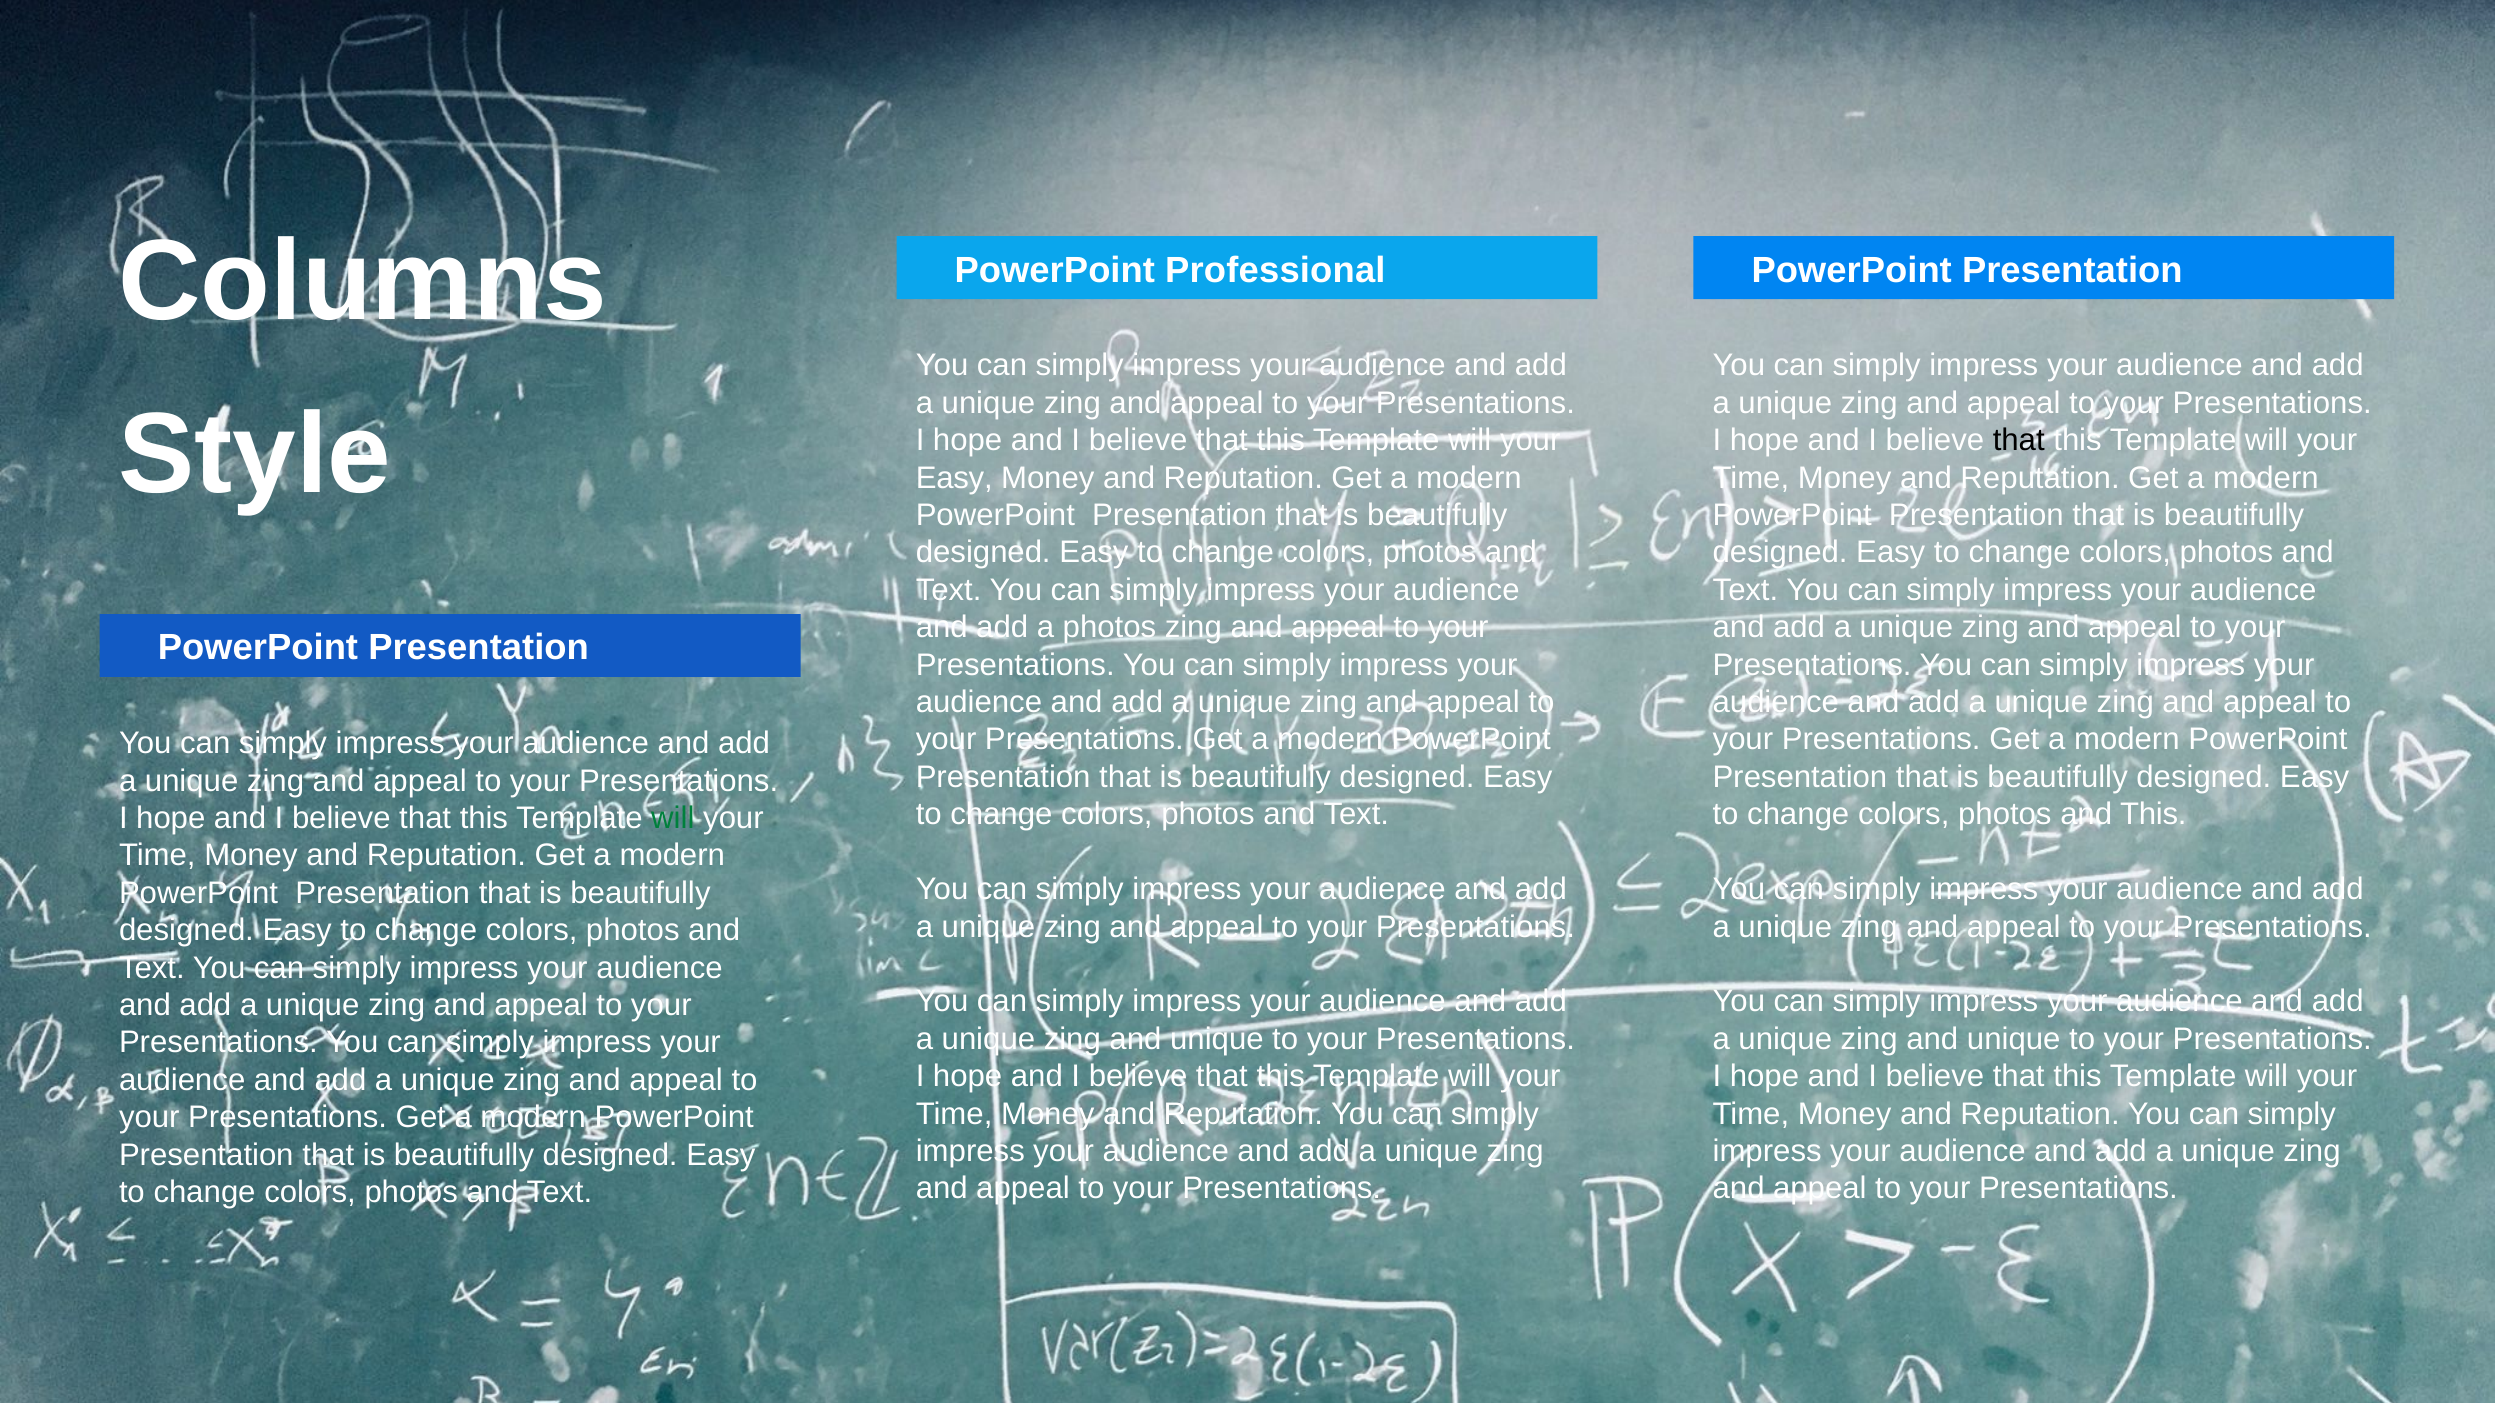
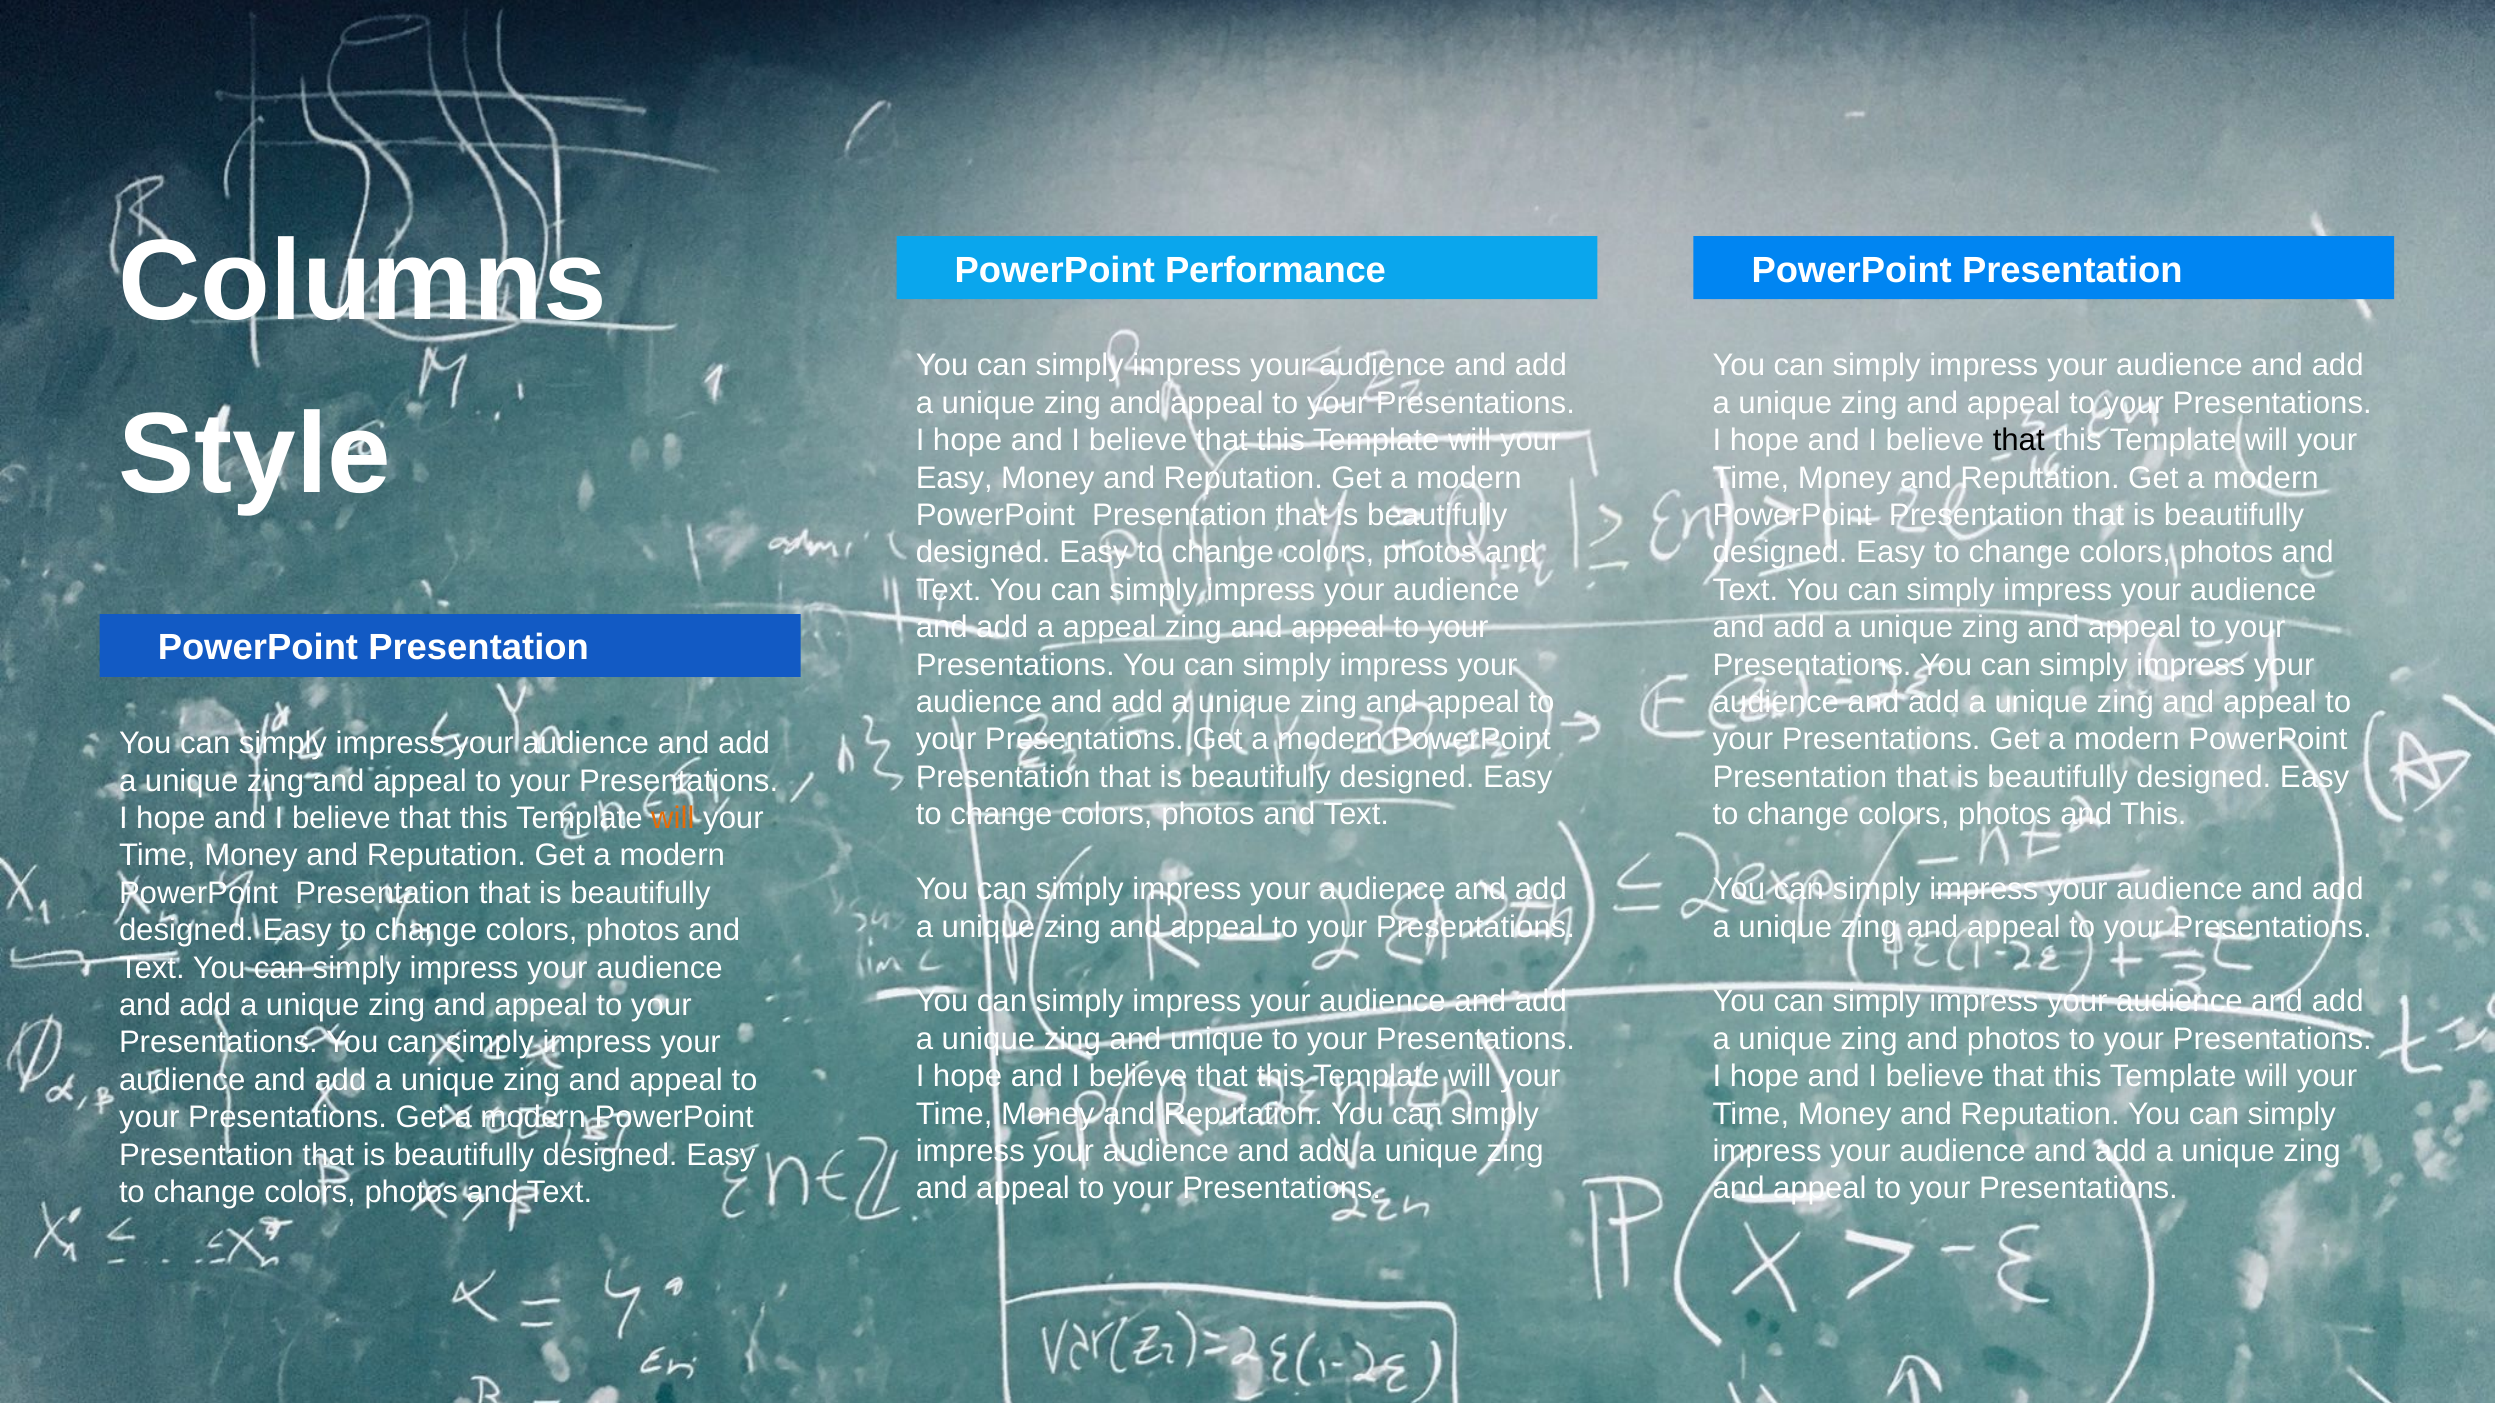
Professional: Professional -> Performance (1276, 270)
a photos: photos -> appeal (1110, 628)
will colour: green -> orange (673, 818)
unique: unique -> photos (2014, 1039)
